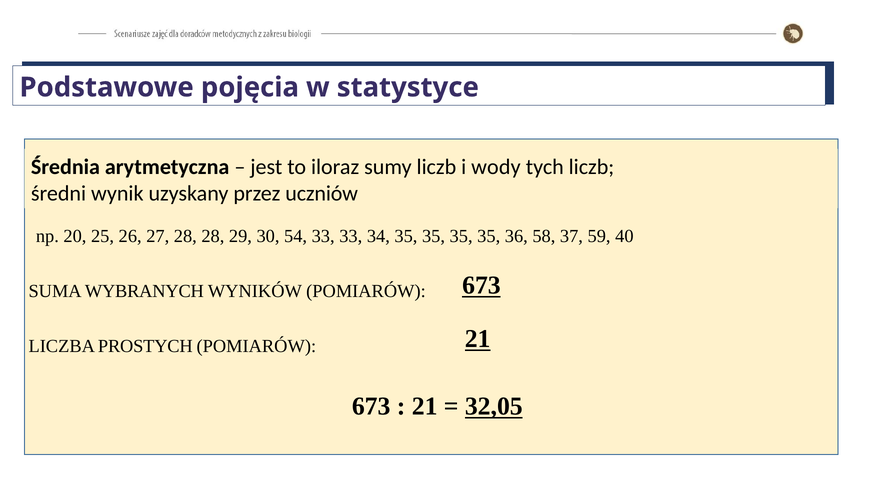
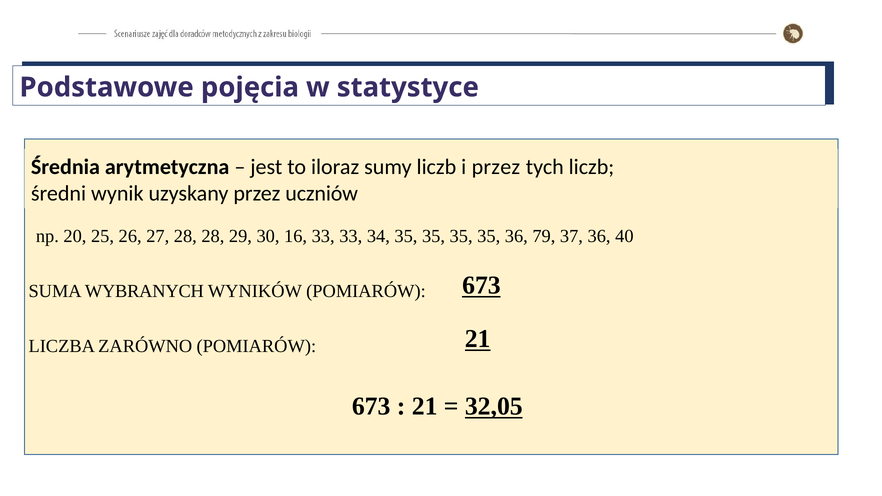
i wody: wody -> przez (496, 167)
54: 54 -> 16 (296, 236)
58: 58 -> 79 (544, 236)
37 59: 59 -> 36 (599, 236)
PROSTYCH: PROSTYCH -> ZARÓWNO (145, 346)
